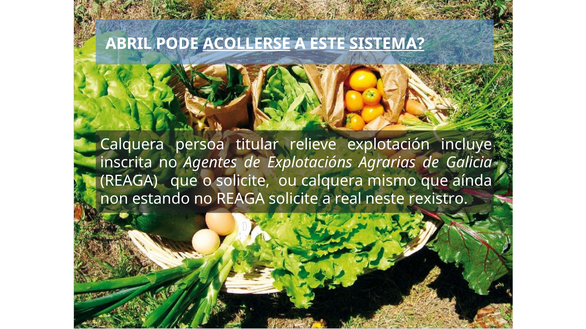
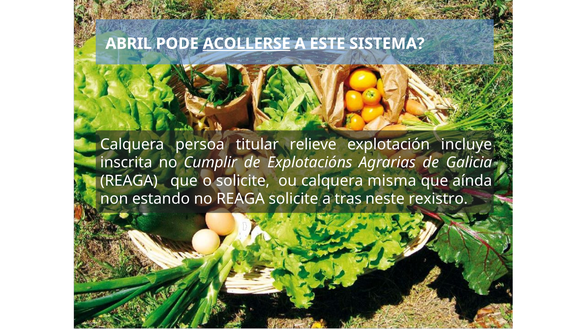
SISTEMA underline: present -> none (387, 44)
Agentes: Agentes -> Cumplir (210, 163)
mismo: mismo -> misma (392, 181)
real: real -> tras (348, 199)
